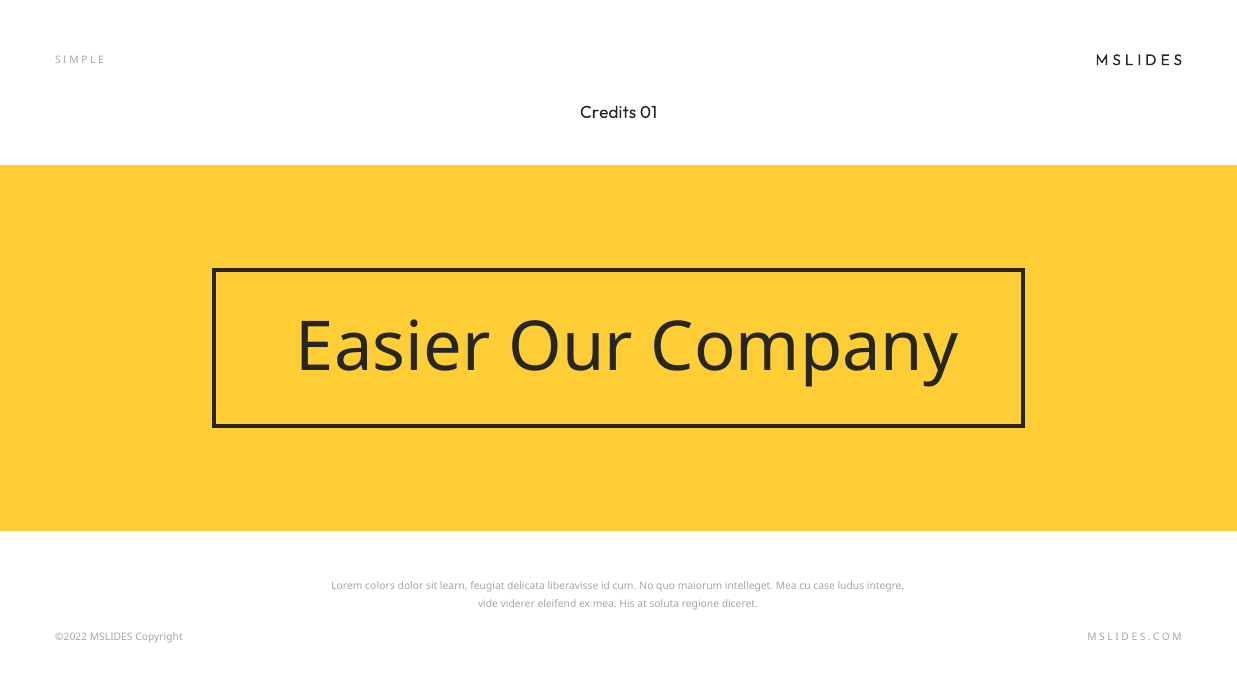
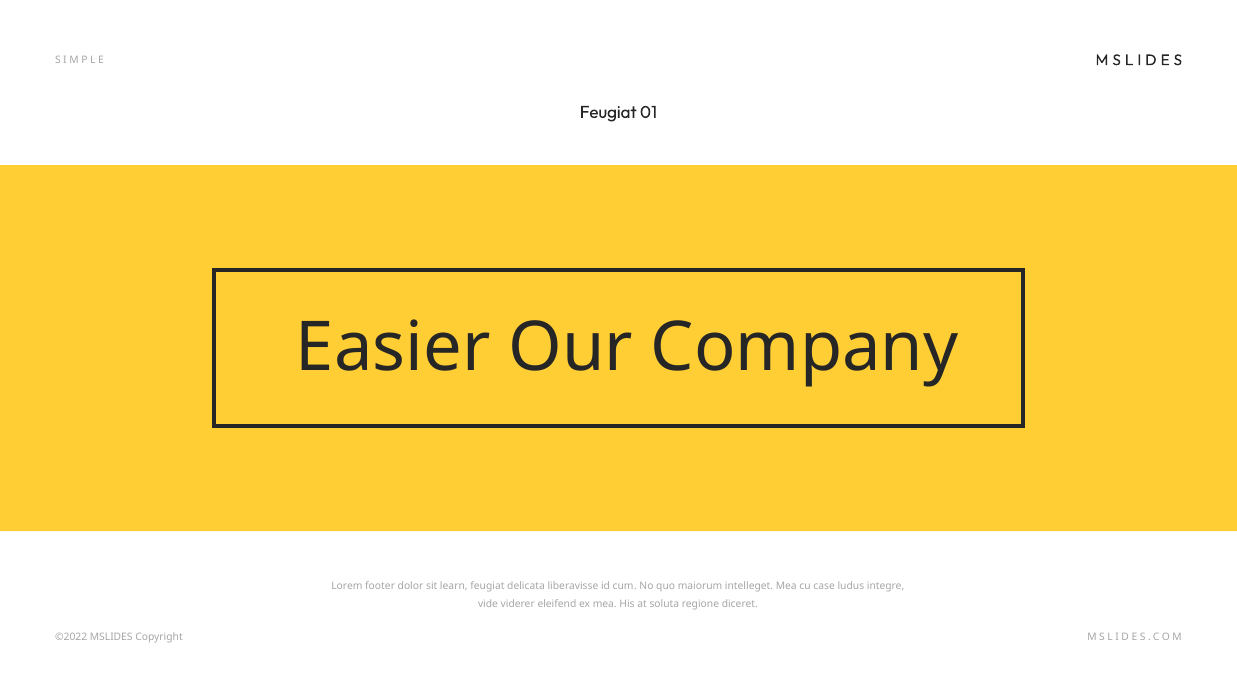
Credits: Credits -> Feugiat (608, 112)
colors: colors -> footer (380, 586)
